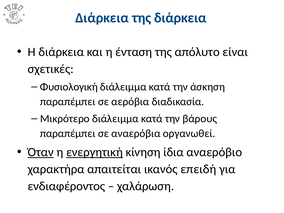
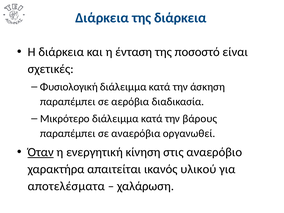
απόλυτο: απόλυτο -> ποσοστό (197, 52)
ενεργητική underline: present -> none (95, 152)
ίδια: ίδια -> στις (173, 152)
επειδή: επειδή -> υλικού (198, 169)
ενδιαφέροντος: ενδιαφέροντος -> αποτελέσματα (66, 186)
